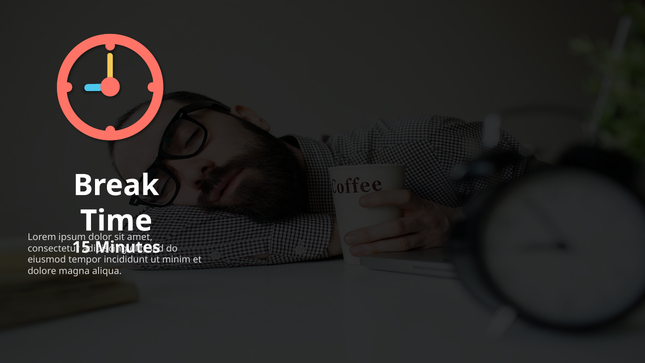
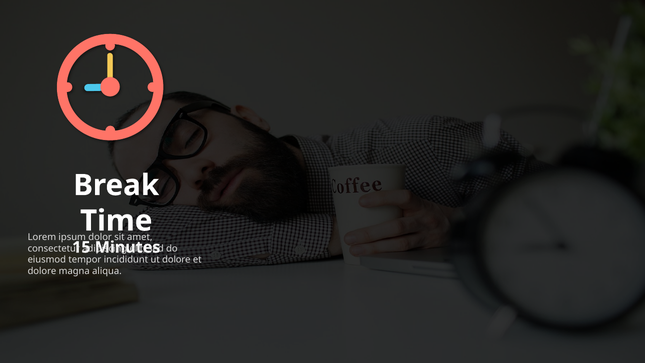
minim: minim -> dolore (176, 260)
